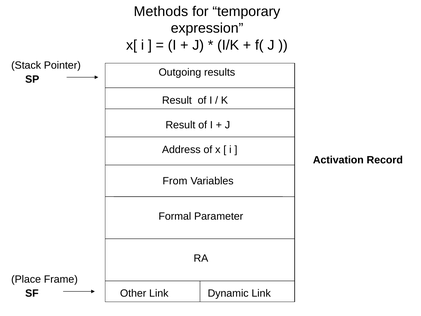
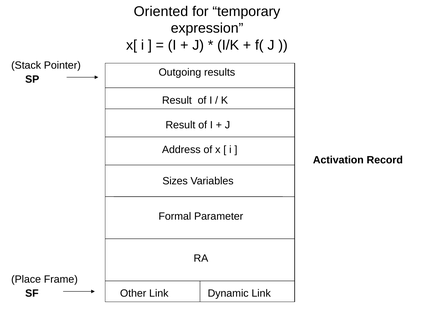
Methods: Methods -> Oriented (161, 11)
From: From -> Sizes (175, 181)
